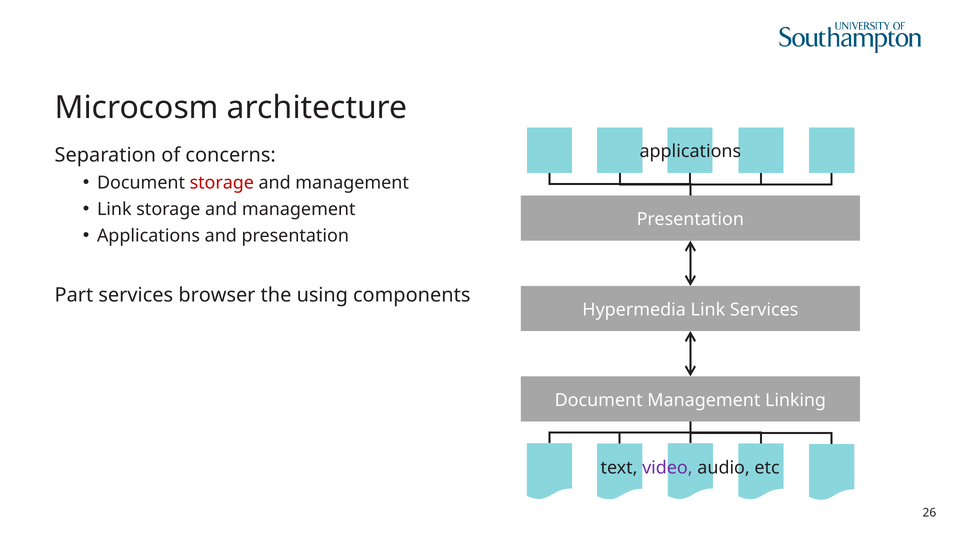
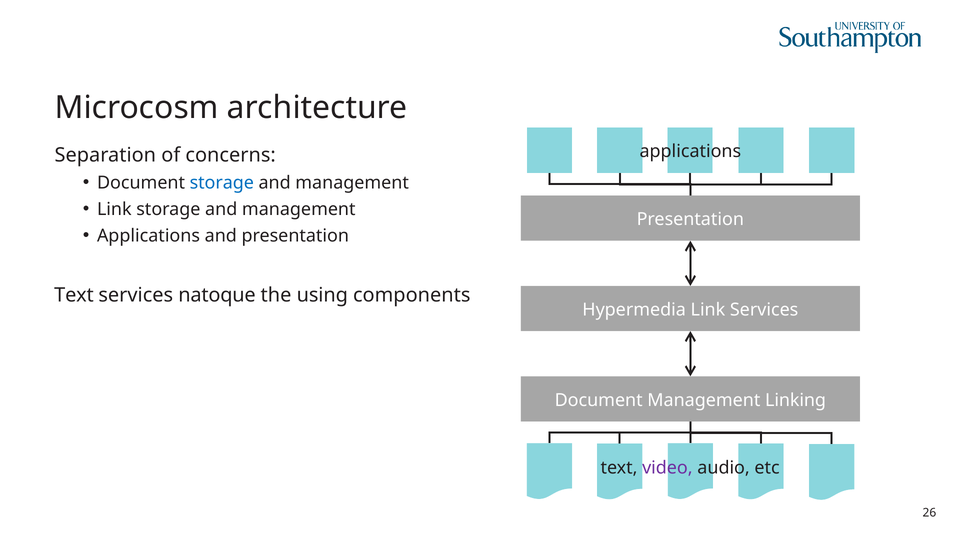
storage colour: red -> blue (222, 183)
Part: Part -> Text (74, 295)
browser: browser -> natoque (217, 295)
